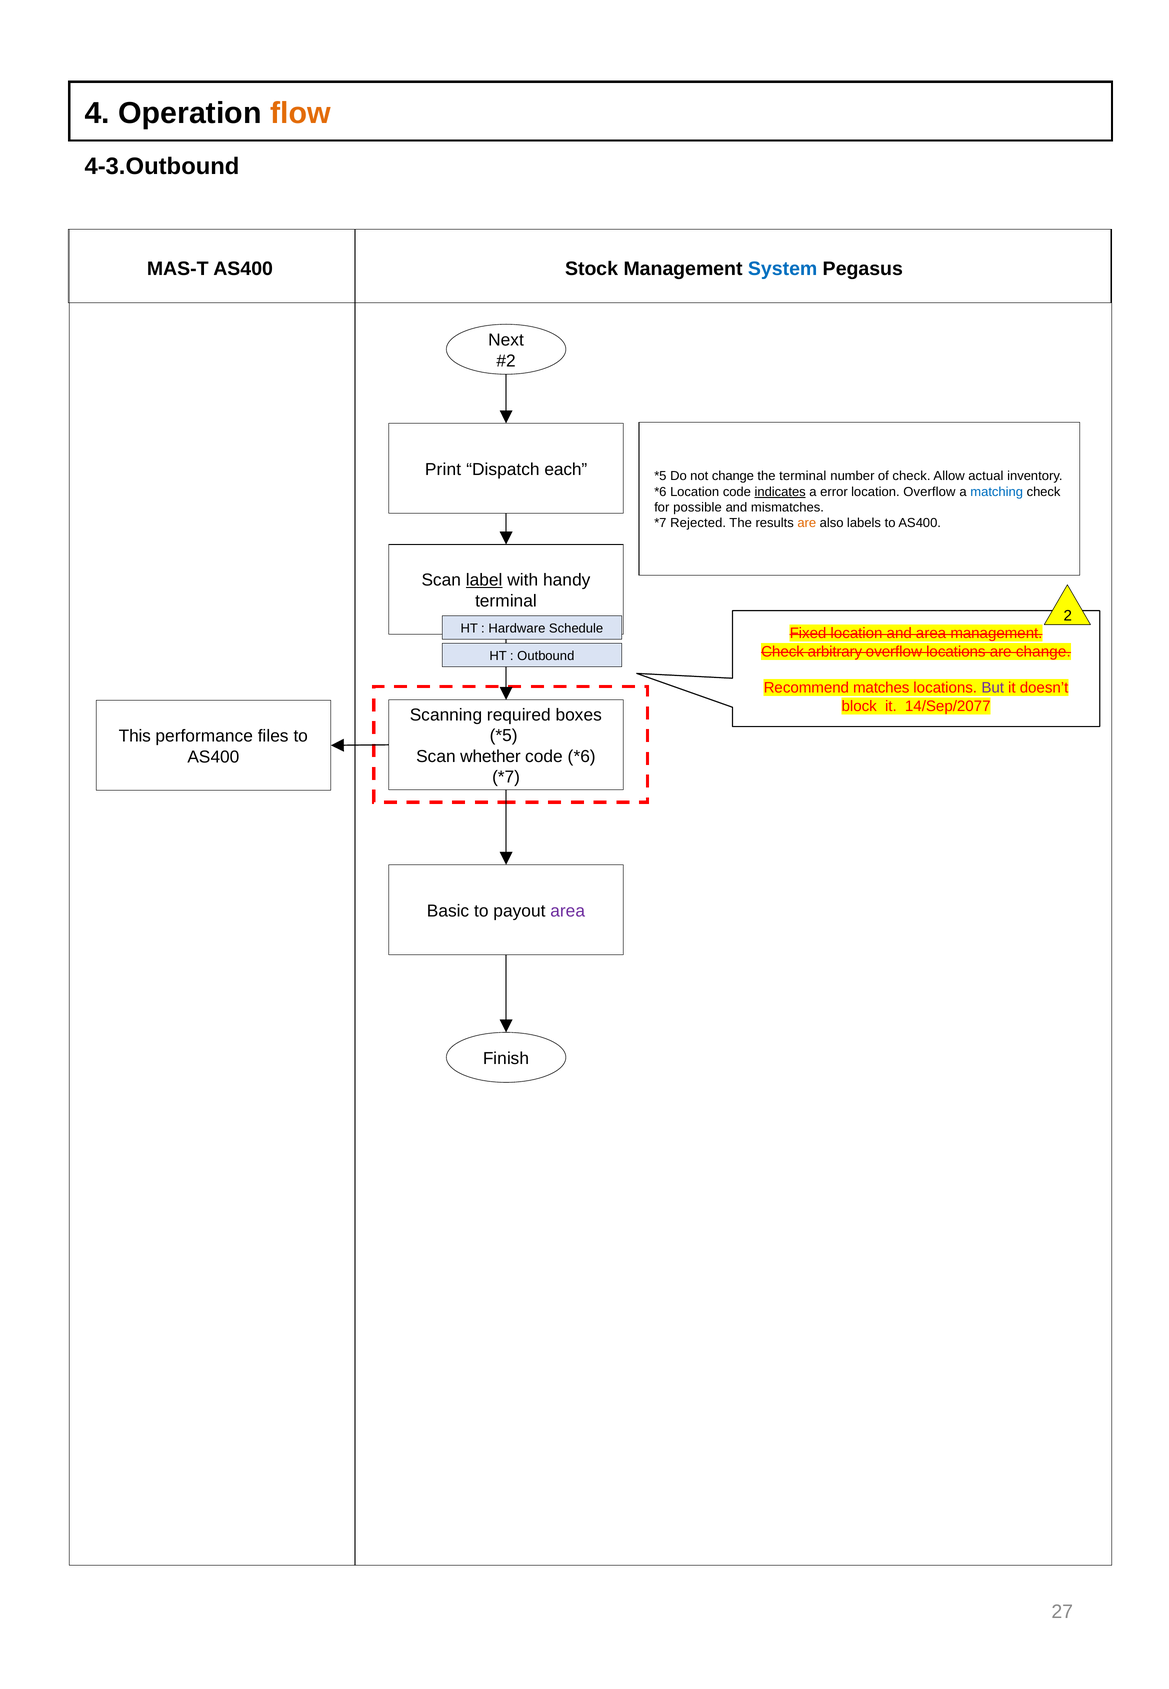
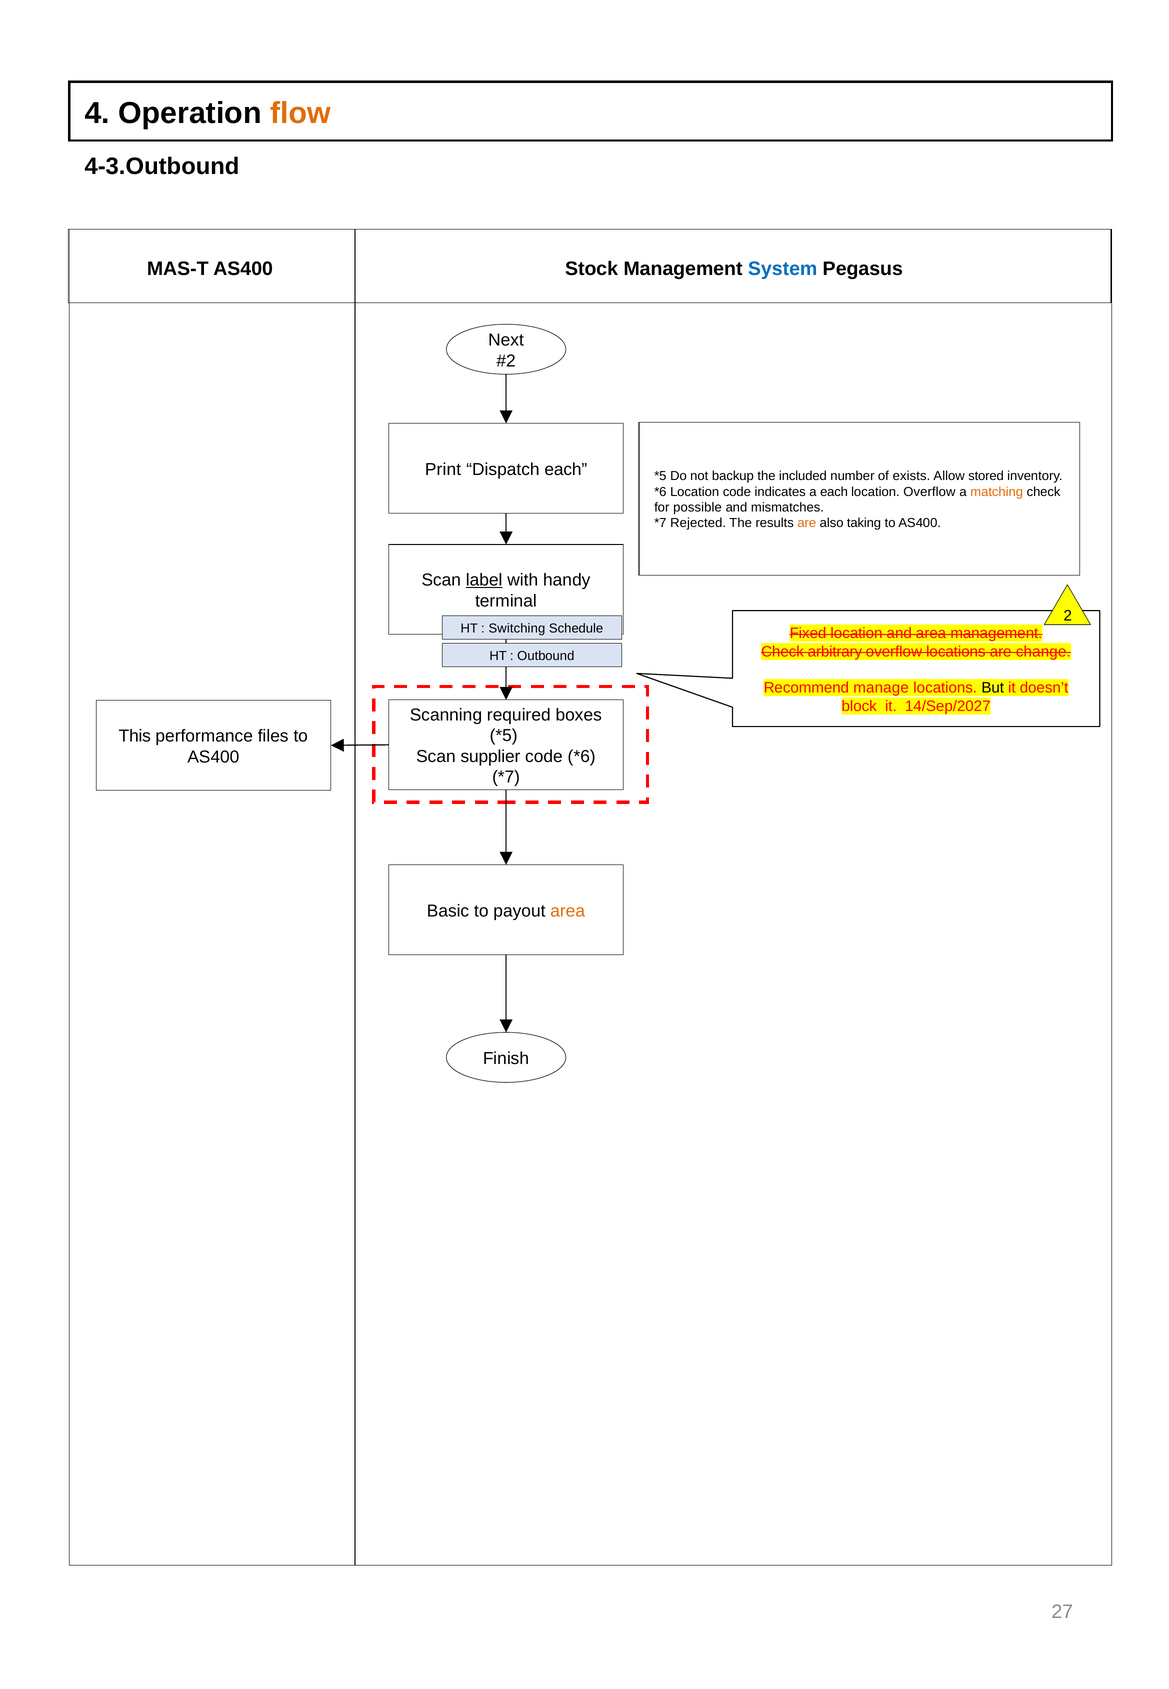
not change: change -> backup (733, 476)
the terminal: terminal -> included (803, 476)
of check: check -> exists (911, 476)
actual: actual -> stored (986, 476)
indicates underline: present -> none (780, 492)
a error: error -> each (834, 492)
matching colour: blue -> orange (997, 492)
labels: labels -> taking (864, 523)
Hardware: Hardware -> Switching (517, 628)
matches: matches -> manage (881, 688)
But colour: purple -> black (993, 688)
14/Sep/2077: 14/Sep/2077 -> 14/Sep/2027 (948, 706)
whether: whether -> supplier (490, 756)
area colour: purple -> orange (568, 911)
